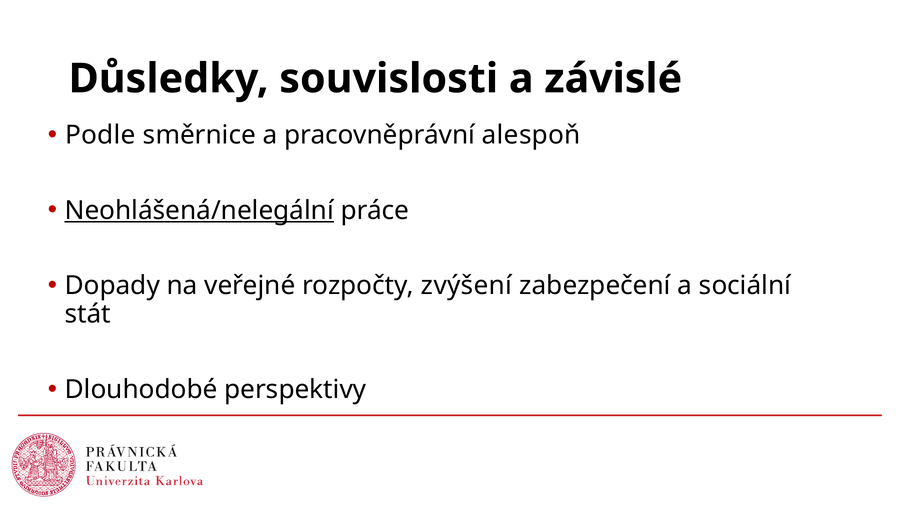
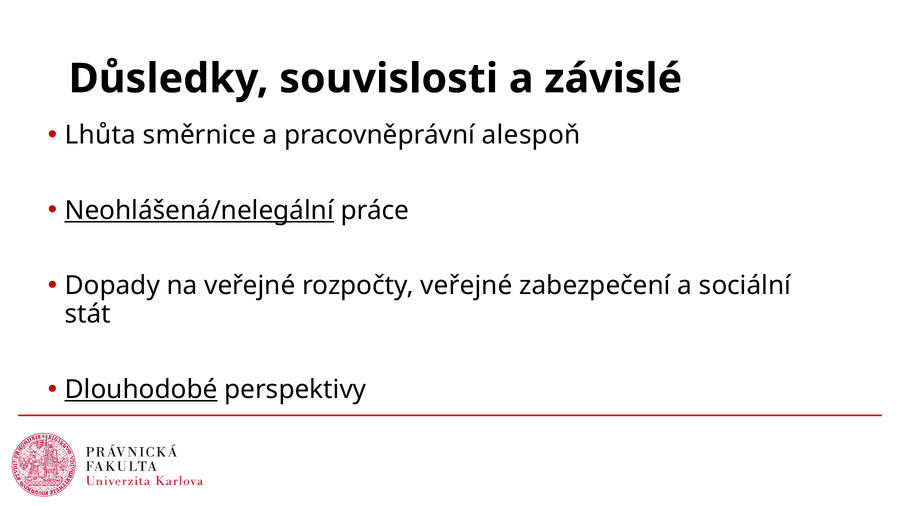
Podle: Podle -> Lhůta (100, 135)
rozpočty zvýšení: zvýšení -> veřejné (467, 286)
Dlouhodobé underline: none -> present (141, 390)
